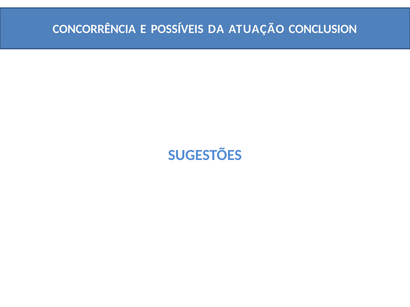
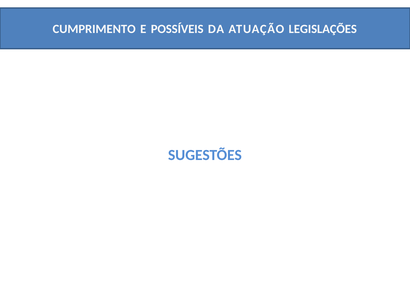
CONCORRÊNCIA: CONCORRÊNCIA -> CUMPRIMENTO (94, 29)
CONCLUSION: CONCLUSION -> LEGISLAÇÕES (323, 29)
